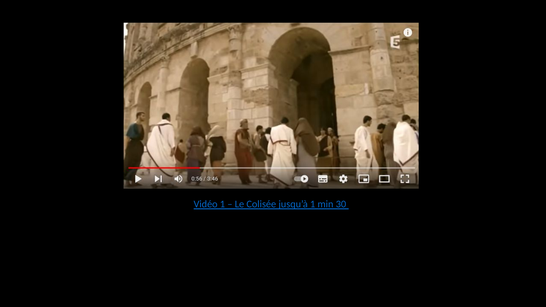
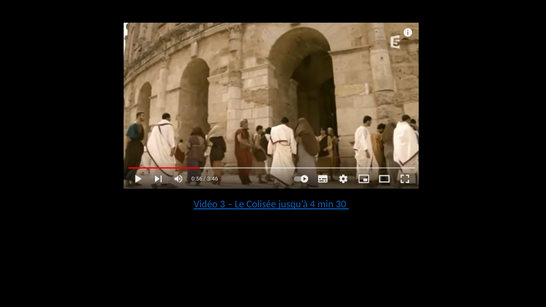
Vidéo 1: 1 -> 3 (222, 204)
jusqu’à 1: 1 -> 4 (313, 204)
